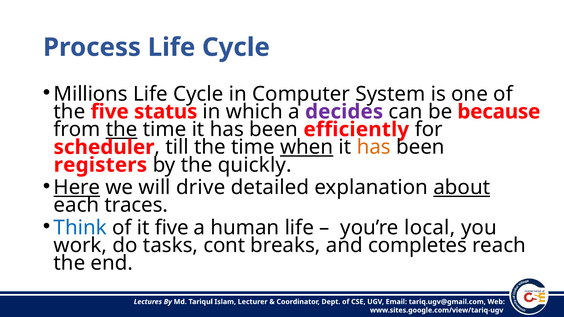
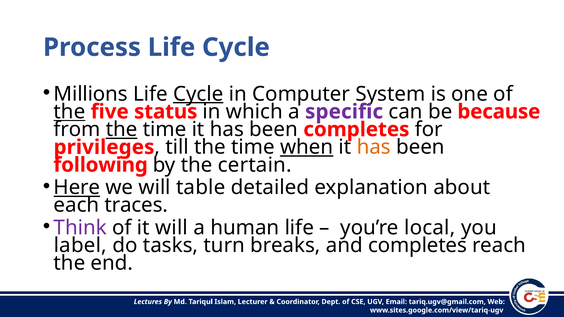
Cycle underline: none -> present (198, 94)
the underline: none -> present (69, 112)
decides: decides -> specific (344, 112)
been efficiently: efficiently -> completes (356, 130)
scheduler: scheduler -> privileges (104, 147)
registers: registers -> following (101, 165)
quickly: quickly -> certain (255, 165)
drive: drive -> table (201, 188)
about underline: present -> none (462, 188)
Think colour: blue -> purple (80, 228)
it five: five -> will (172, 228)
work: work -> label (80, 246)
cont: cont -> turn (224, 246)
